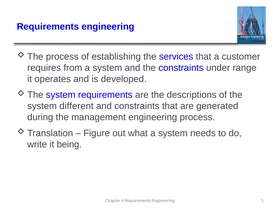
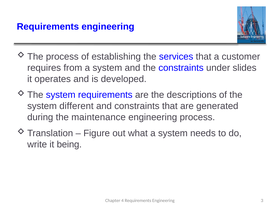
range: range -> slides (245, 68)
management: management -> maintenance (99, 117)
